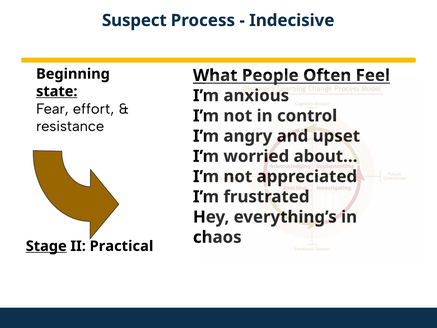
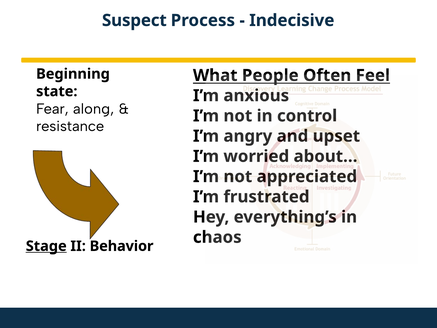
state underline: present -> none (57, 91)
effort: effort -> along (94, 109)
Practical: Practical -> Behavior (122, 246)
